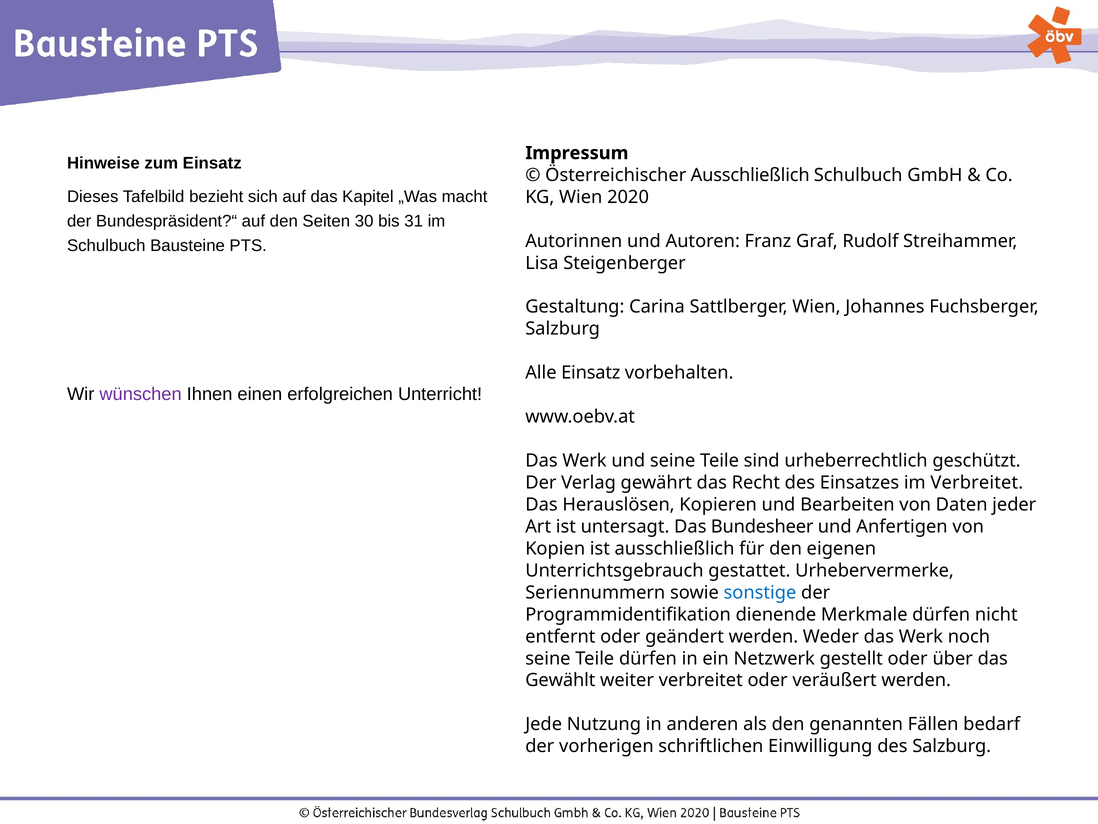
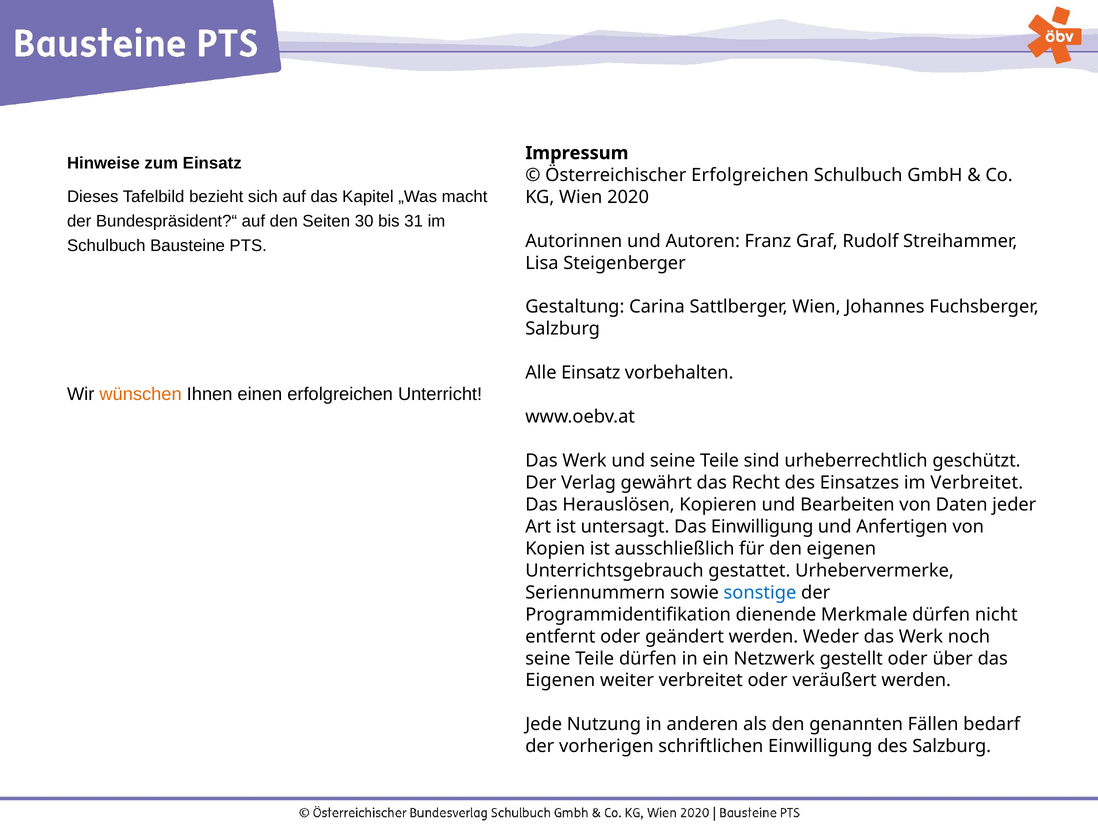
Österreichischer Ausschließlich: Ausschließlich -> Erfolgreichen (750, 175)
wünschen colour: purple -> orange (141, 394)
Das Bundesheer: Bundesheer -> Einwilligung (762, 526)
Gewählt: Gewählt -> Eigenen (560, 680)
